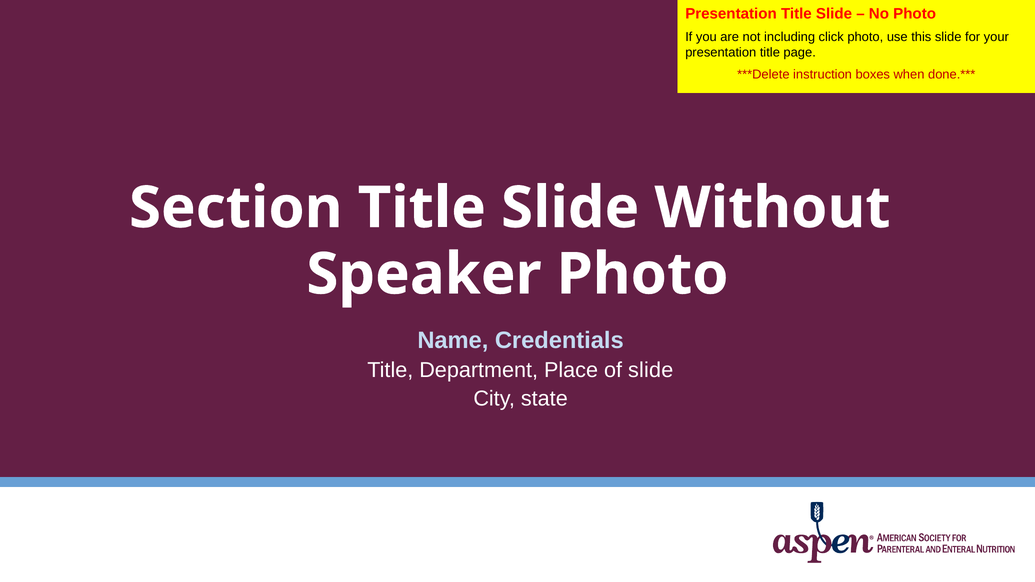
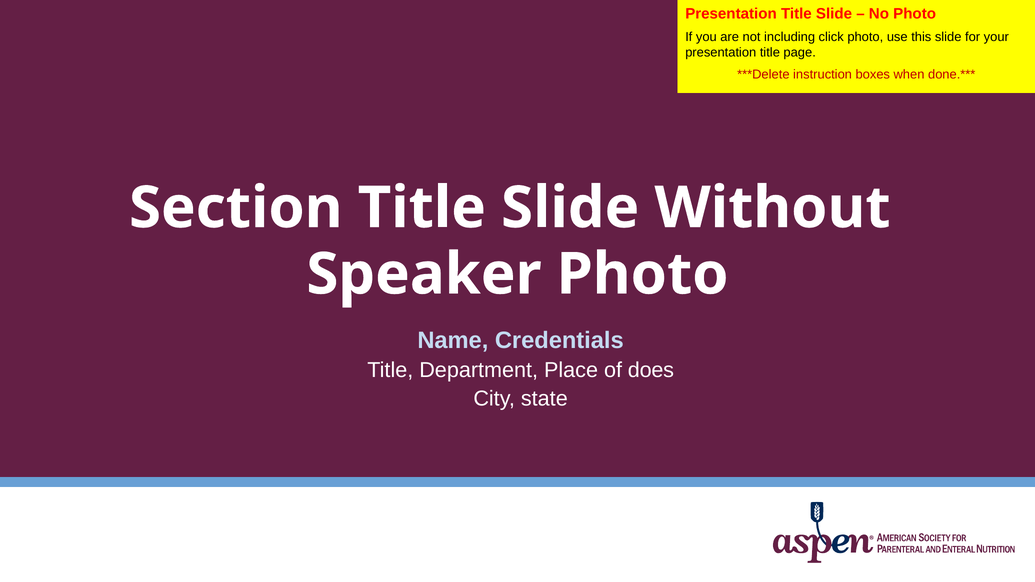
of slide: slide -> does (651, 370)
